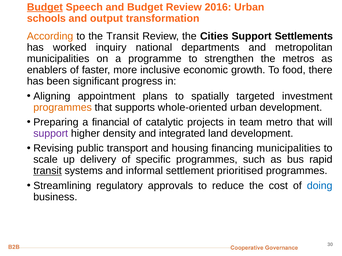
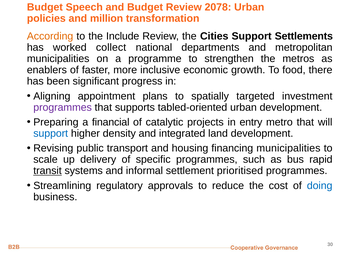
Budget underline: present -> none (45, 7)
2016: 2016 -> 2078 (218, 7)
schools: schools -> policies (46, 18)
output: output -> million (107, 18)
the Transit: Transit -> Include (123, 36)
inquiry: inquiry -> collect (111, 48)
programmes colour: orange -> purple (63, 108)
whole-oriented: whole-oriented -> tabled-oriented (193, 108)
team: team -> entry (251, 122)
support colour: purple -> blue (51, 134)
